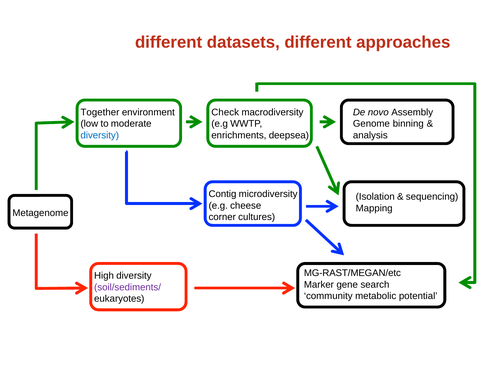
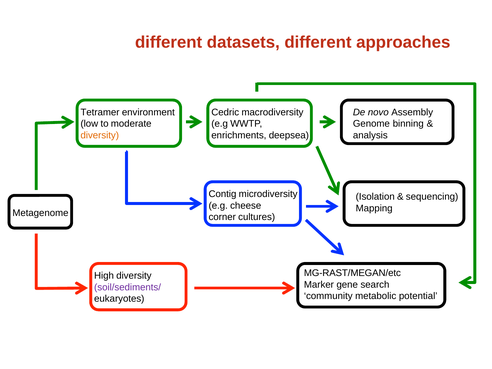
Together: Together -> Tetramer (100, 112)
Check: Check -> Cedric (225, 112)
diversity colour: blue -> orange (100, 135)
